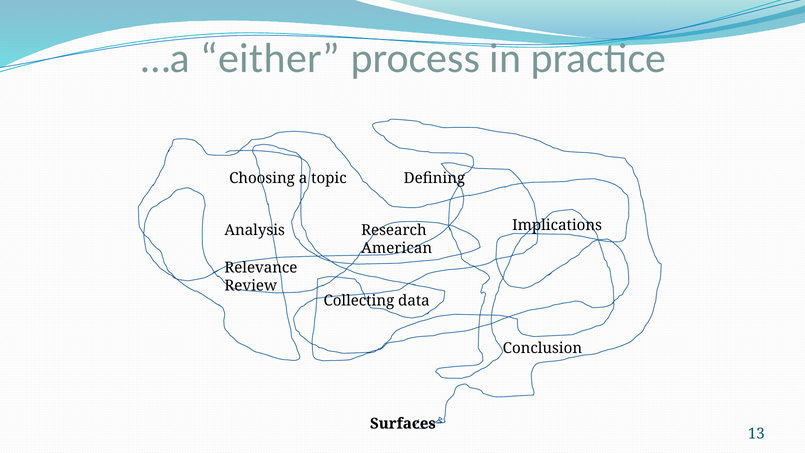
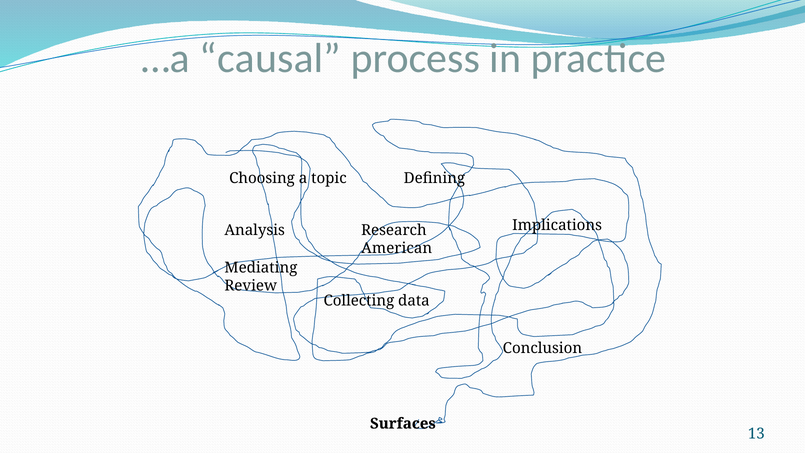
either: either -> causal (270, 58)
Relevance: Relevance -> Mediating (261, 268)
